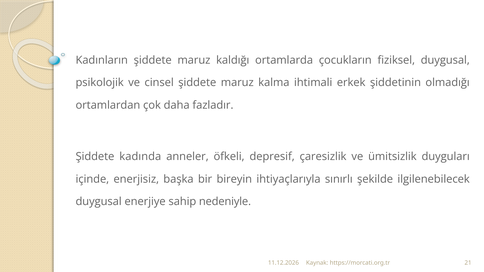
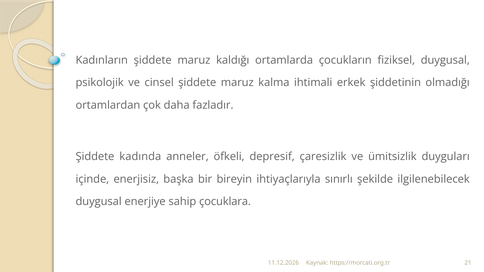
nedeniyle: nedeniyle -> çocuklara (225, 202)
